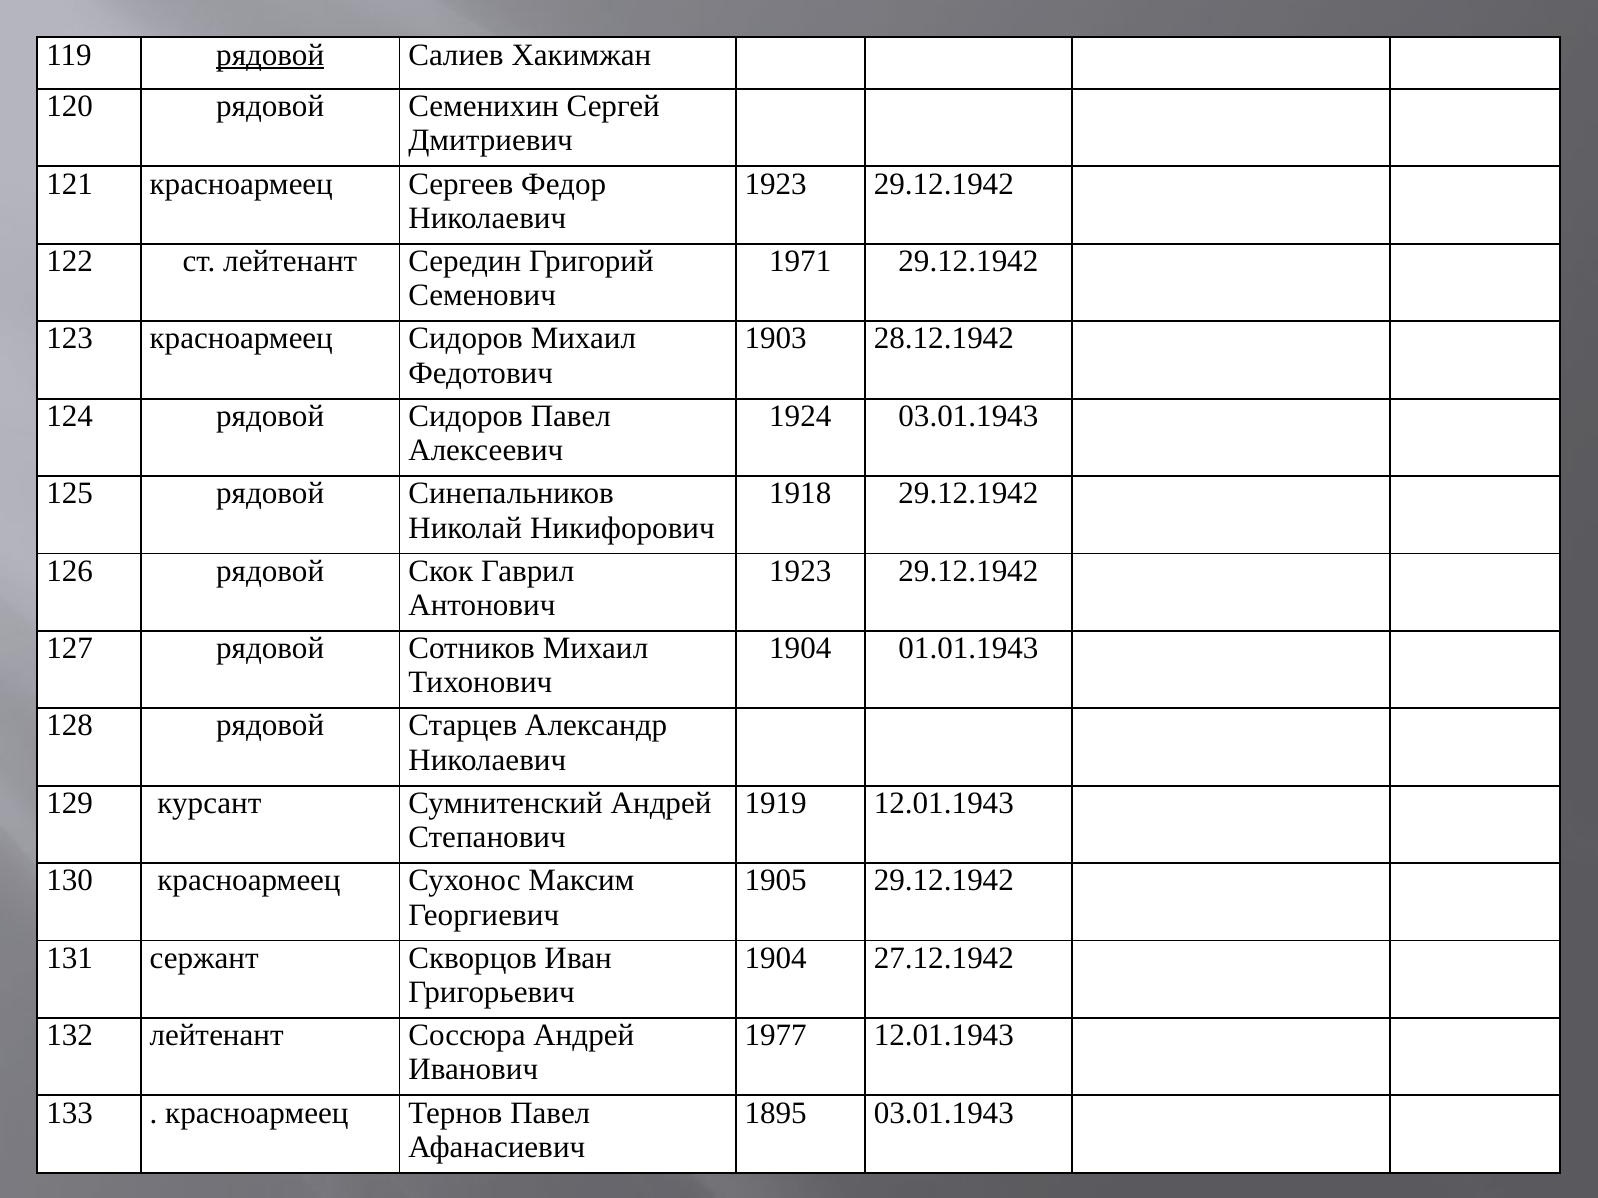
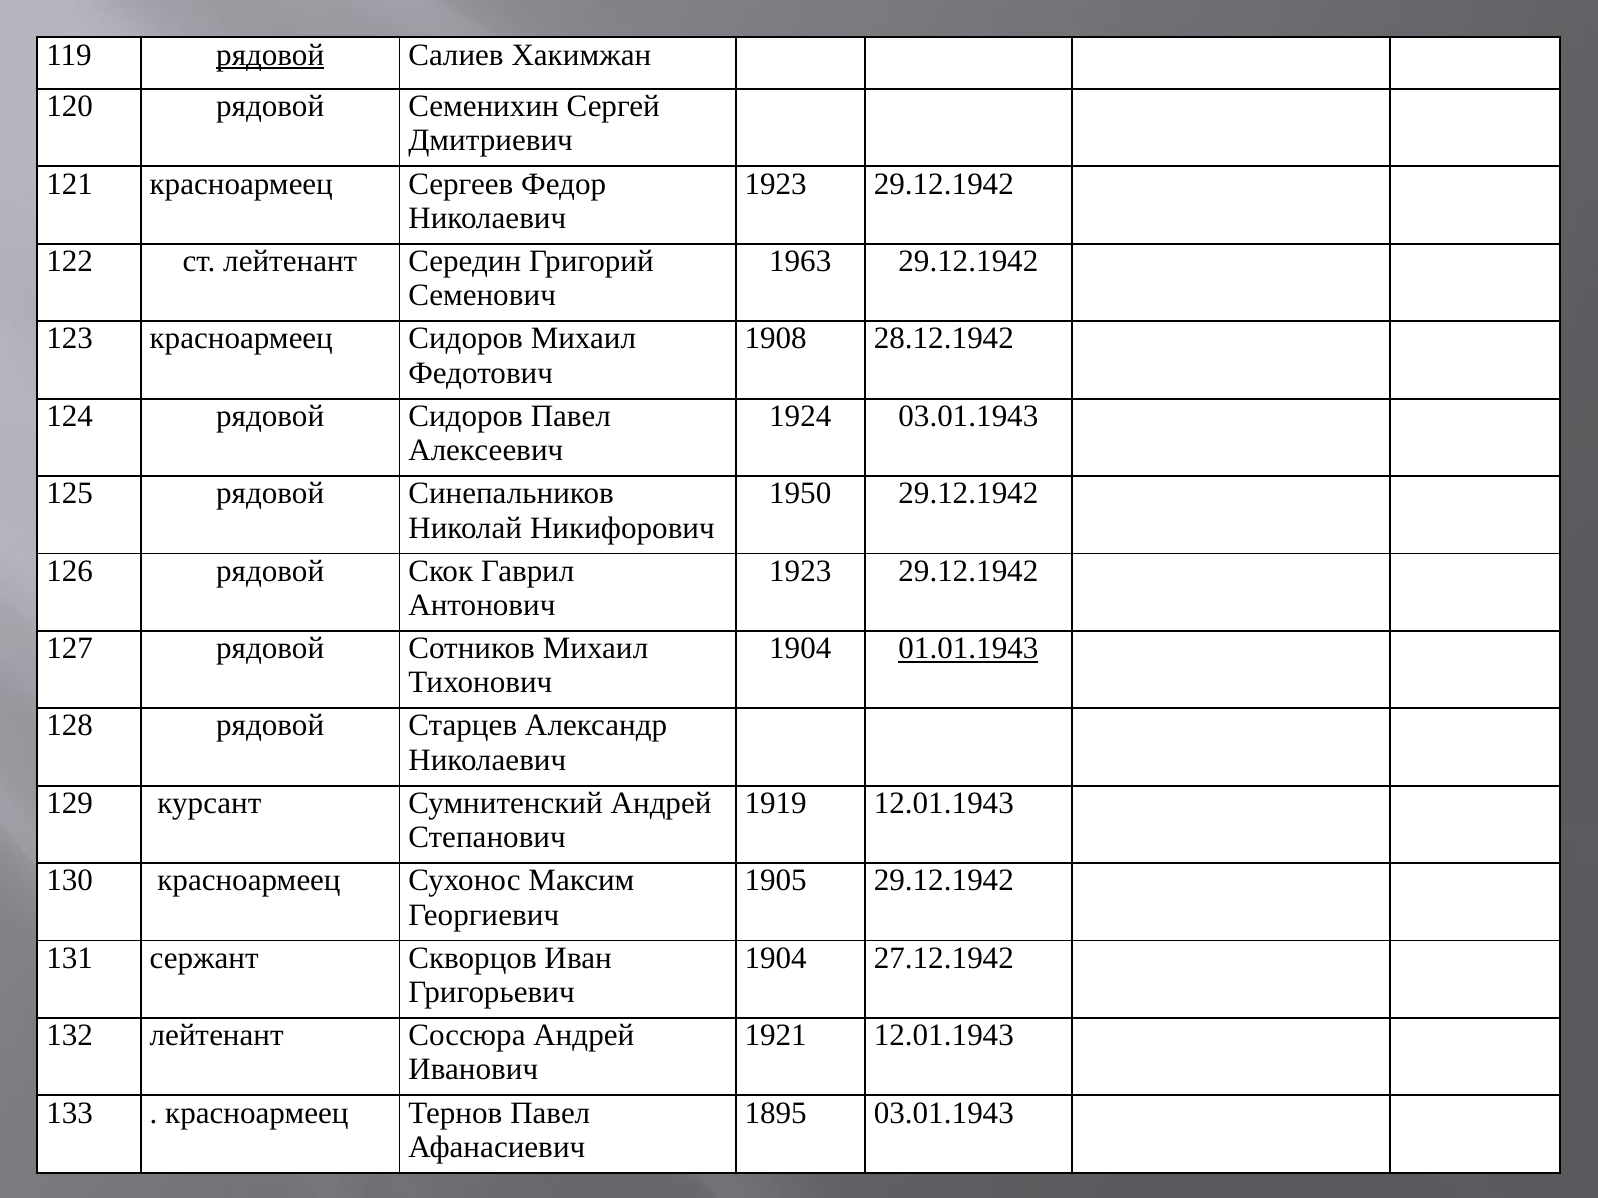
1971: 1971 -> 1963 (800, 261)
1903: 1903 -> 1908 (776, 339)
1918: 1918 -> 1950 (800, 494)
01.01.1943 underline: none -> present (968, 649)
1977: 1977 -> 1921 (776, 1036)
